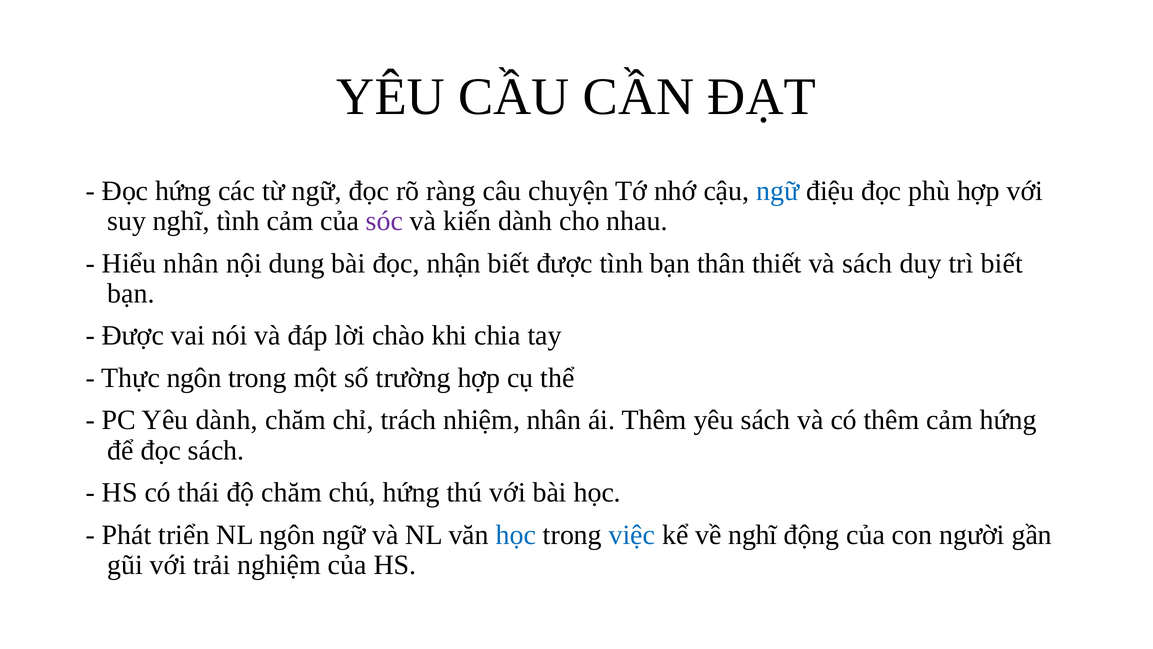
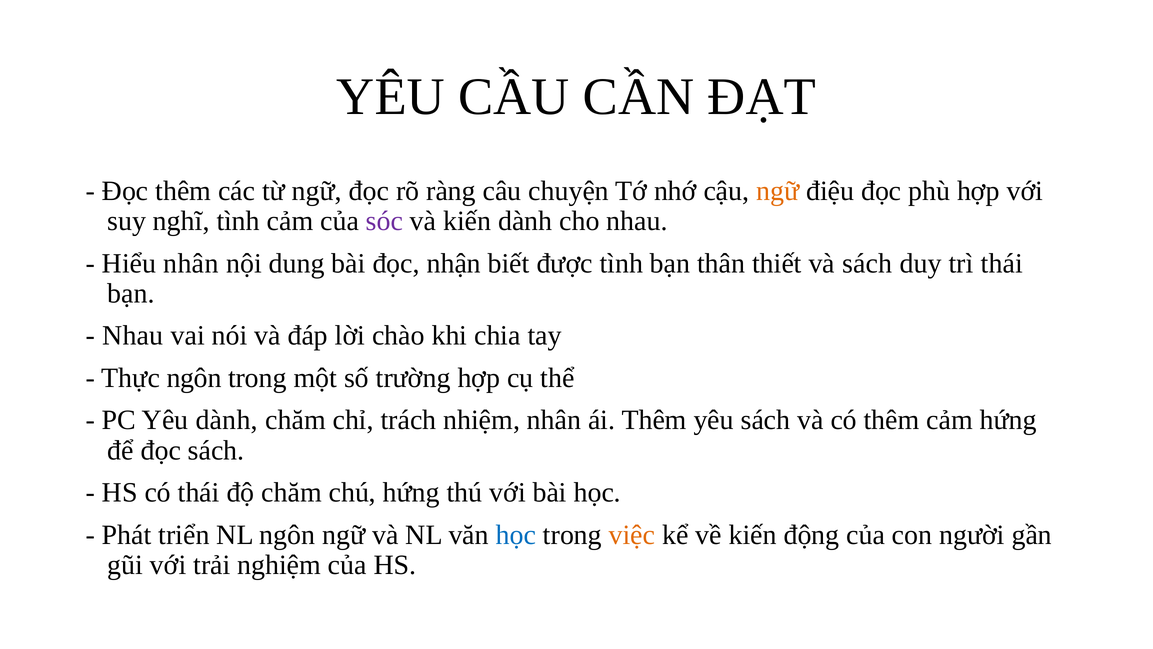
Đọc hứng: hứng -> thêm (183, 191)
ngữ colour: blue -> orange (778, 191)
trì biết: biết -> thái (1002, 263)
Được: Được -> Nhau (133, 336)
việc colour: blue -> orange (632, 534)
về nghĩ: nghĩ -> kiến (753, 534)
